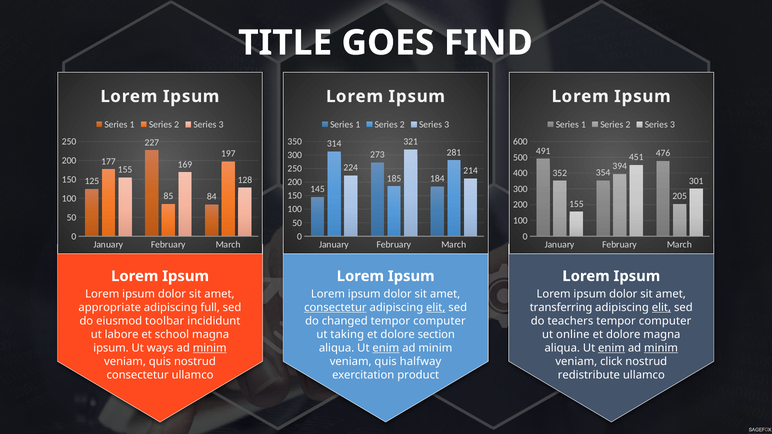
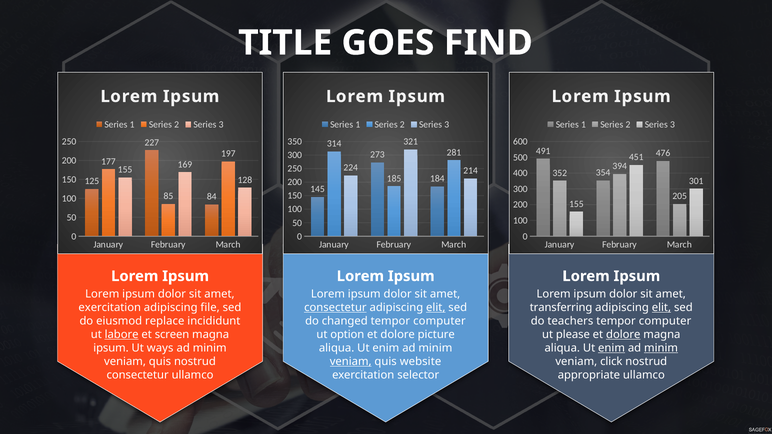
appropriate: appropriate -> exercitation (110, 308)
full: full -> file (210, 308)
toolbar: toolbar -> replace (165, 321)
labore underline: none -> present (122, 335)
school: school -> screen (172, 335)
taking: taking -> option (347, 335)
section: section -> picture (436, 335)
online: online -> please (573, 335)
dolore underline: none -> present (623, 335)
minim underline: present -> none (210, 348)
enim underline: present -> none (386, 348)
veniam underline: none -> present (351, 362)
halfway: halfway -> website (421, 362)
product: product -> selector (418, 375)
redistribute: redistribute -> appropriate (589, 375)
